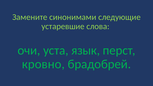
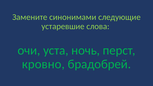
язык: язык -> ночь (86, 50)
